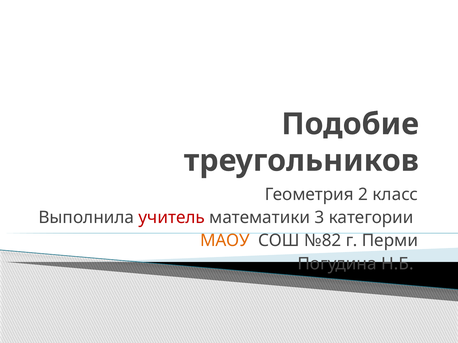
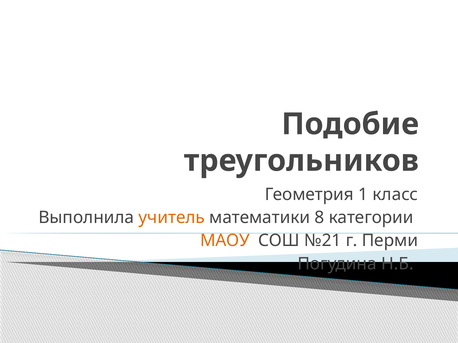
2: 2 -> 1 (363, 195)
учитель colour: red -> orange (172, 218)
3: 3 -> 8 (320, 218)
№82: №82 -> №21 (323, 241)
